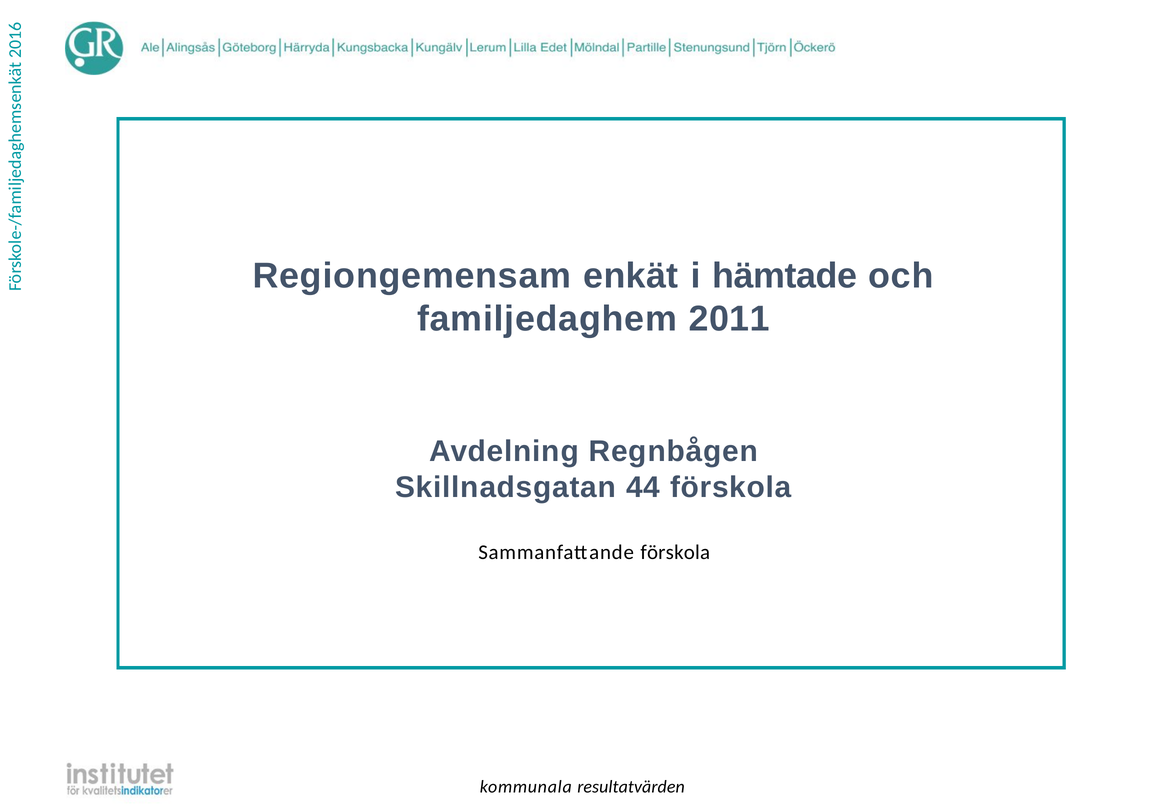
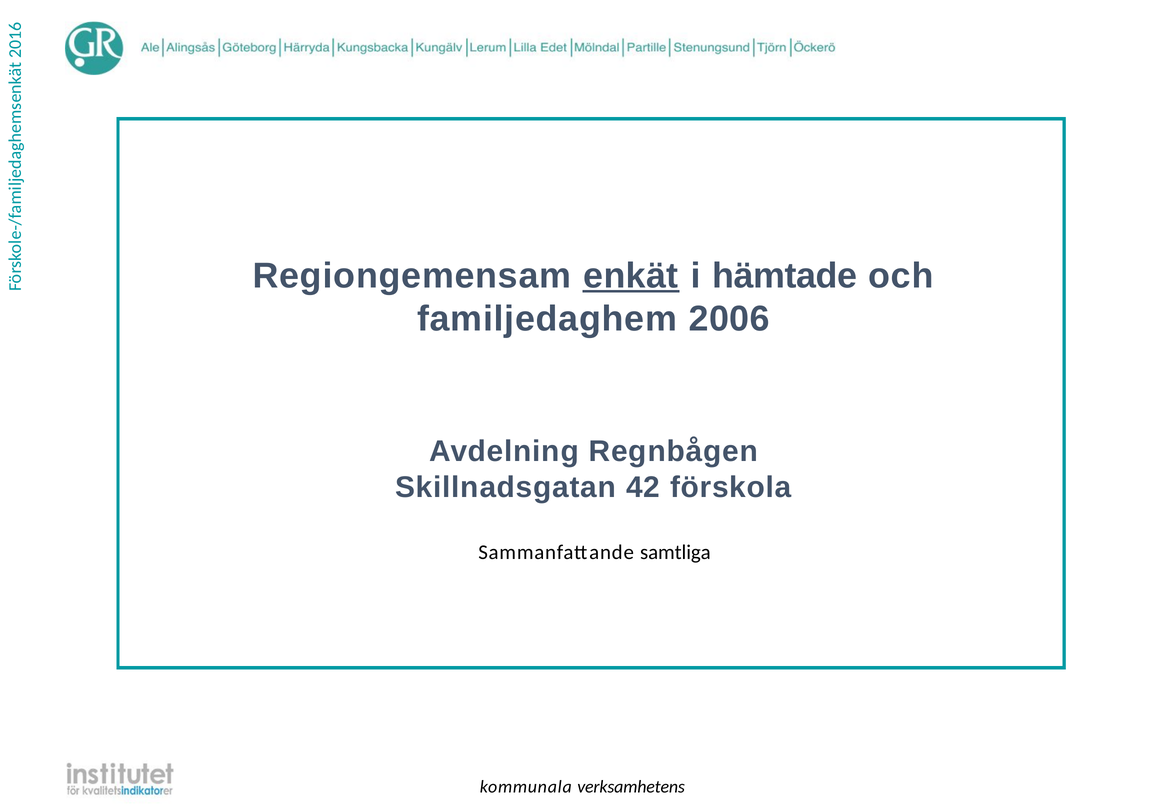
enkät underline: none -> present (631, 276)
2011: 2011 -> 2006 (729, 319)
44: 44 -> 42 (643, 487)
Sammanfattande förskola: förskola -> samtliga (675, 553)
resultatvärden: resultatvärden -> verksamhetens (631, 787)
